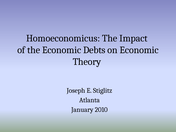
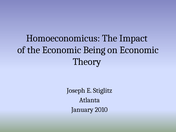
Debts: Debts -> Being (94, 50)
